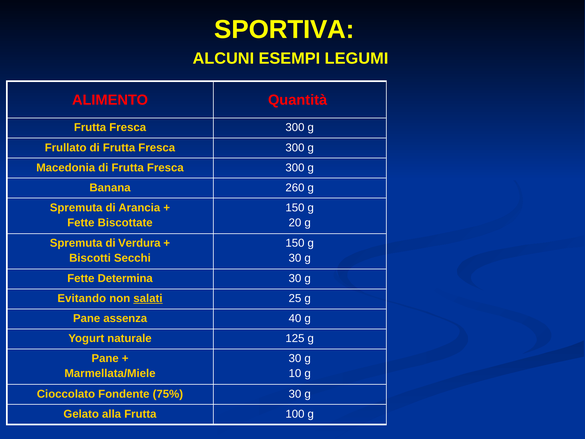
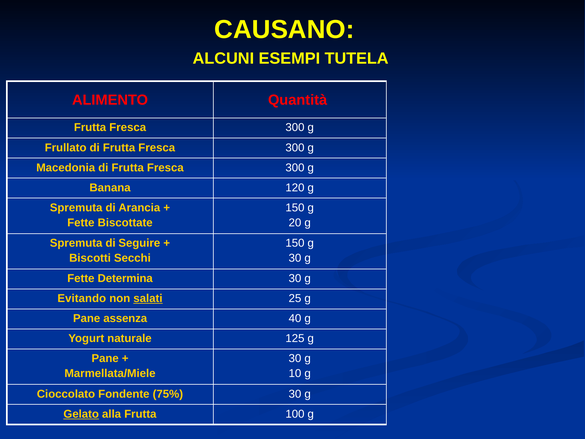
SPORTIVA: SPORTIVA -> CAUSANO (284, 30)
LEGUMI: LEGUMI -> TUTELA (357, 58)
260: 260 -> 120 (295, 187)
Verdura: Verdura -> Seguire (139, 243)
Gelato underline: none -> present (81, 414)
